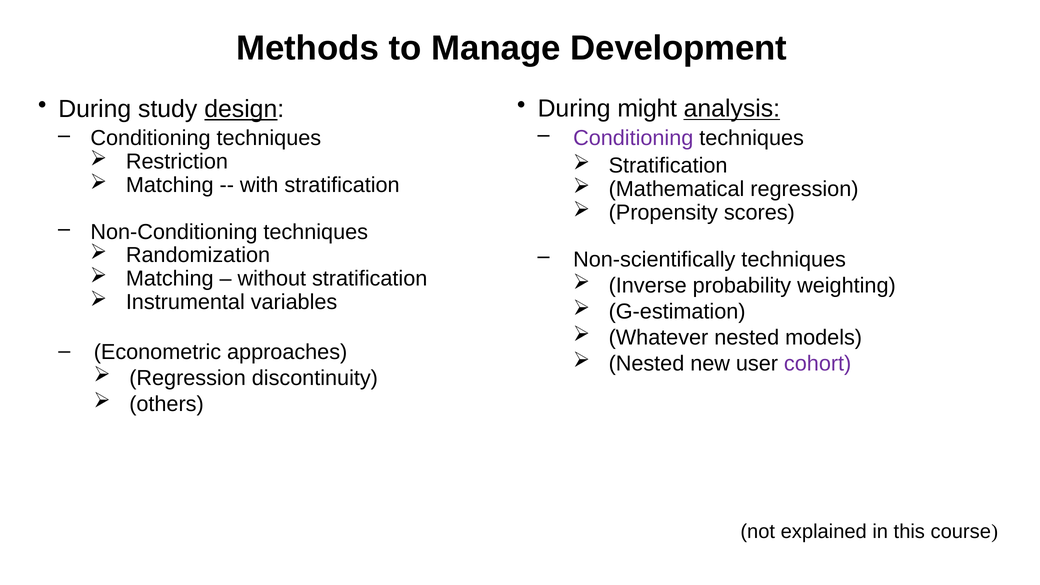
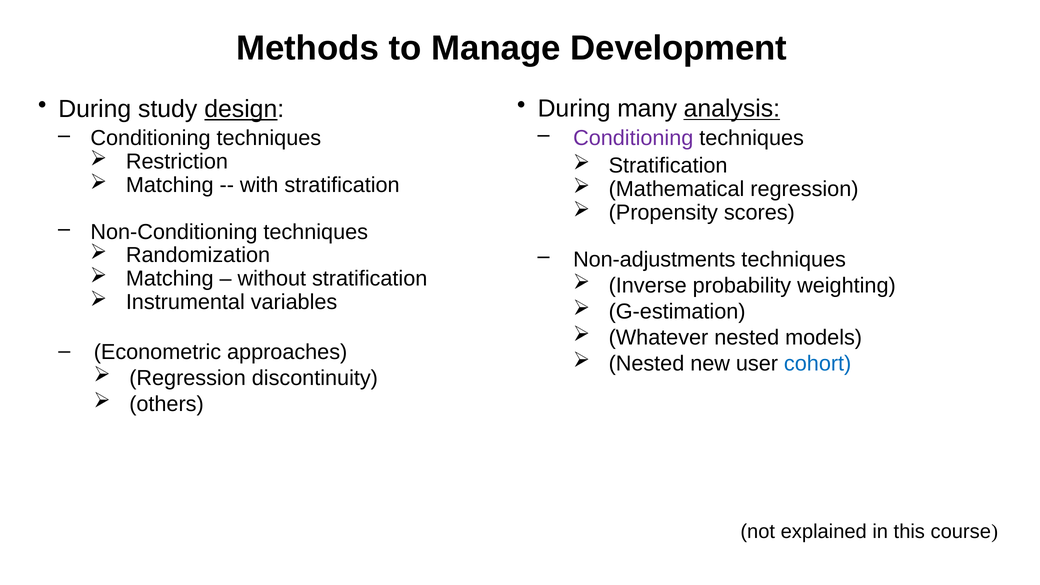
might: might -> many (647, 109)
Non-scientifically: Non-scientifically -> Non-adjustments (654, 259)
cohort colour: purple -> blue (818, 364)
